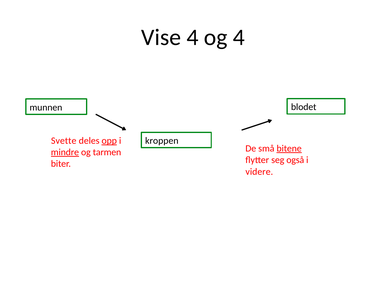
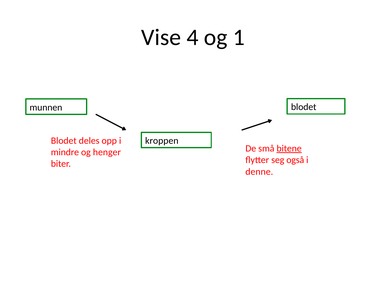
og 4: 4 -> 1 (239, 37)
Svette: Svette -> Blodet (64, 141)
opp underline: present -> none (109, 141)
mindre underline: present -> none (65, 153)
tarmen: tarmen -> henger (107, 153)
videre: videre -> denne (259, 172)
